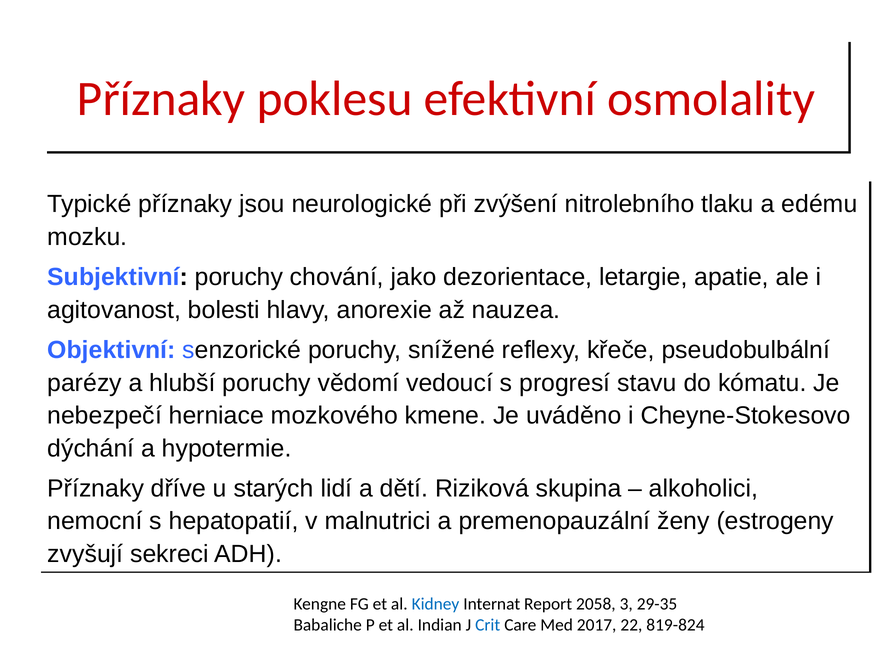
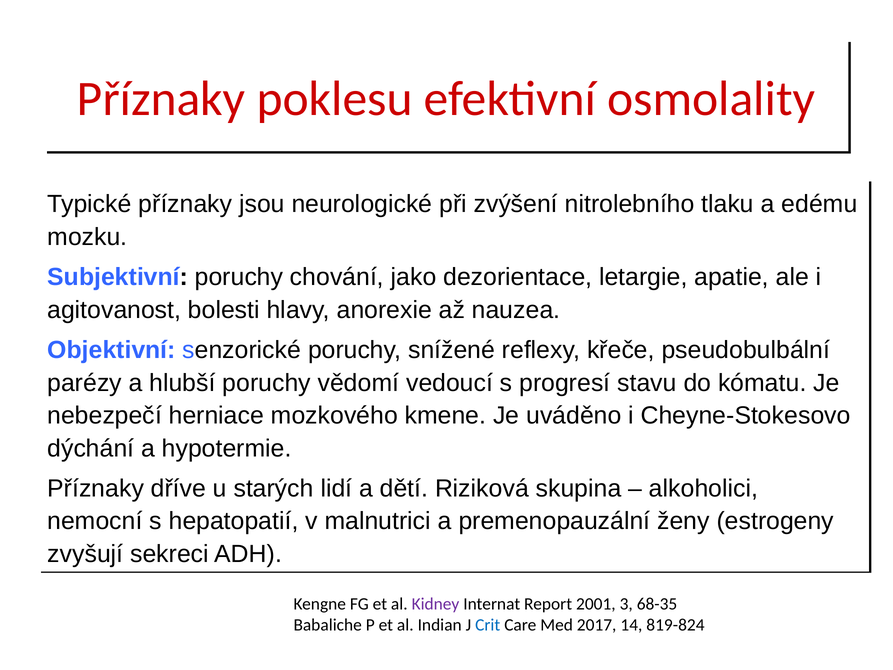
Kidney colour: blue -> purple (435, 604)
2058: 2058 -> 2001 (596, 604)
29-35: 29-35 -> 68-35 (657, 604)
22: 22 -> 14 (631, 625)
